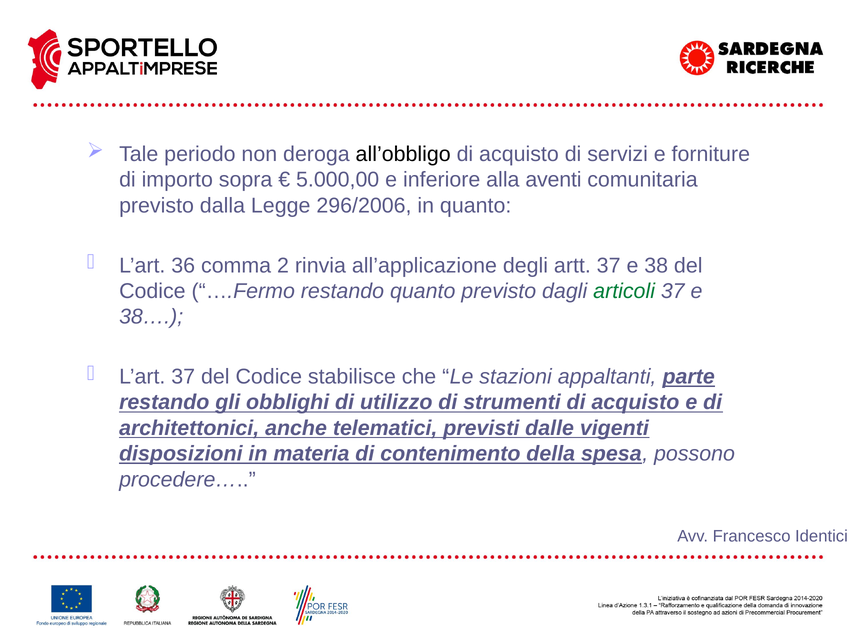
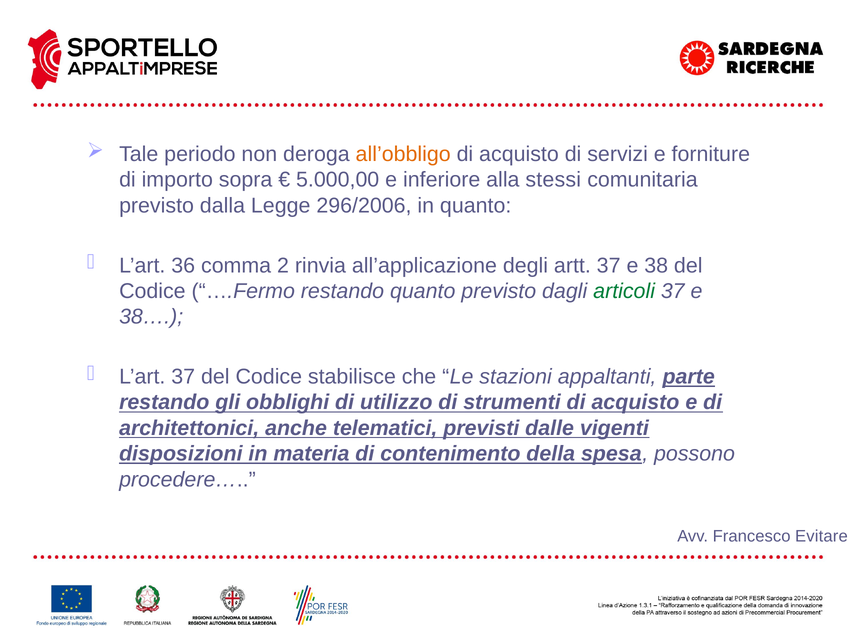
all’obbligo colour: black -> orange (403, 154)
aventi: aventi -> stessi (553, 180)
Identici: Identici -> Evitare (821, 536)
